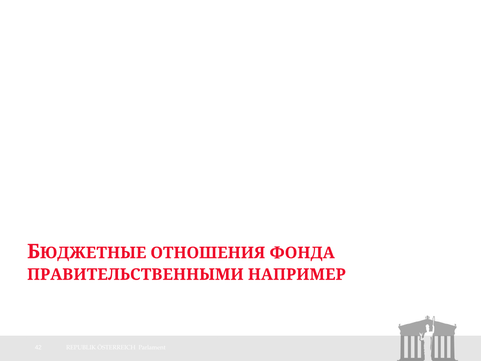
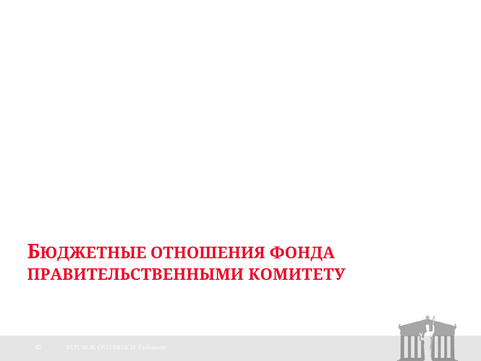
НАПРИМЕР: НАПРИМЕР -> КОМИТЕТУ (297, 274)
